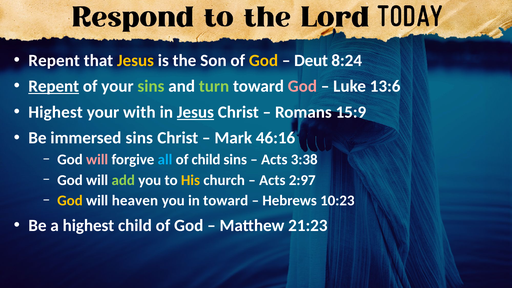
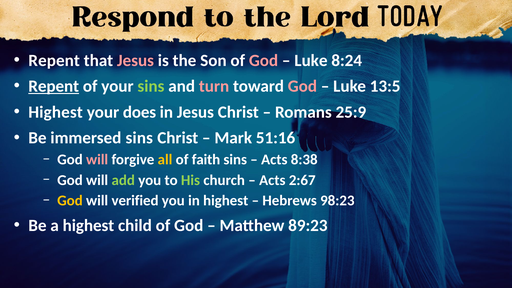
Jesus colour: yellow -> pink (135, 60)
God colour: yellow -> pink (264, 60)
Deut: Deut -> Luke (311, 60)
turn colour: light green -> pink (214, 86)
13:6: 13:6 -> 13:5 (385, 86)
with: with -> does (140, 112)
Jesus underline: present -> none (195, 112)
15:9: 15:9 -> 25:9 (351, 112)
46:16: 46:16 -> 51:16 (276, 138)
all colour: light blue -> yellow (165, 160)
of child: child -> faith (206, 160)
3:38: 3:38 -> 8:38 (304, 160)
His colour: yellow -> light green (190, 180)
2:97: 2:97 -> 2:67 (302, 180)
heaven: heaven -> verified (135, 201)
in toward: toward -> highest (226, 201)
10:23: 10:23 -> 98:23 (337, 201)
21:23: 21:23 -> 89:23 (308, 225)
